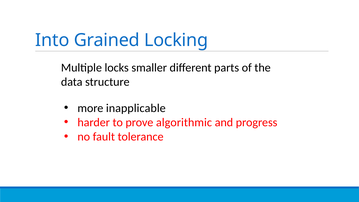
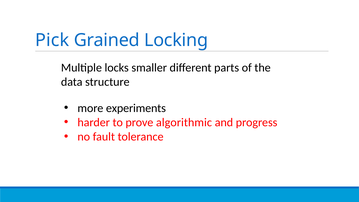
Into: Into -> Pick (52, 40)
inapplicable: inapplicable -> experiments (136, 108)
